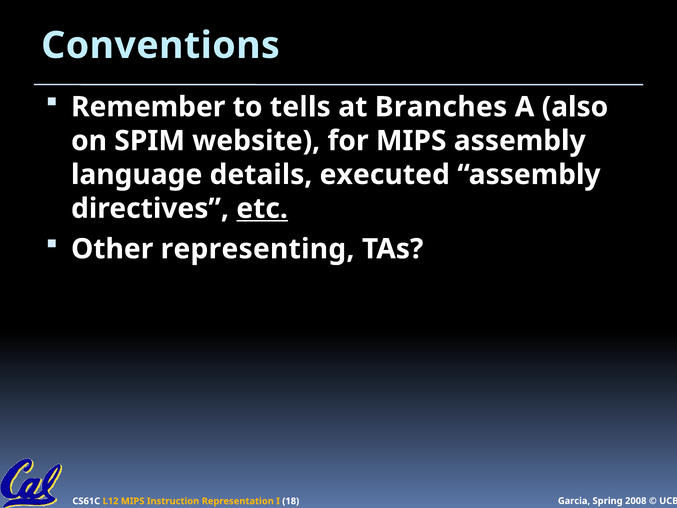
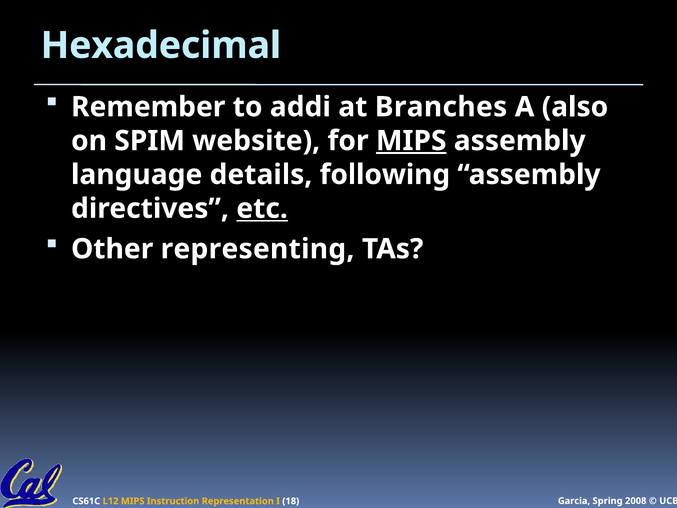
Conventions: Conventions -> Hexadecimal (161, 45)
tells: tells -> addi (300, 107)
MIPS underline: none -> present (411, 141)
executed: executed -> following (385, 175)
